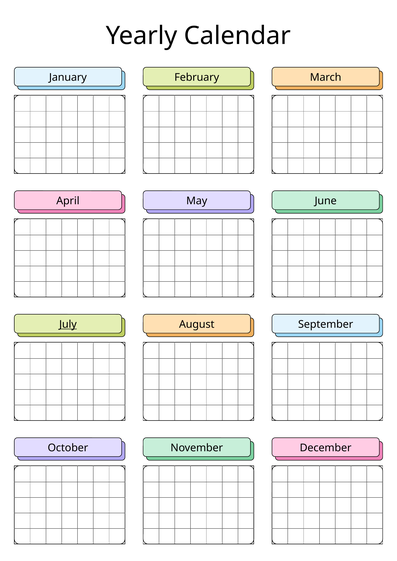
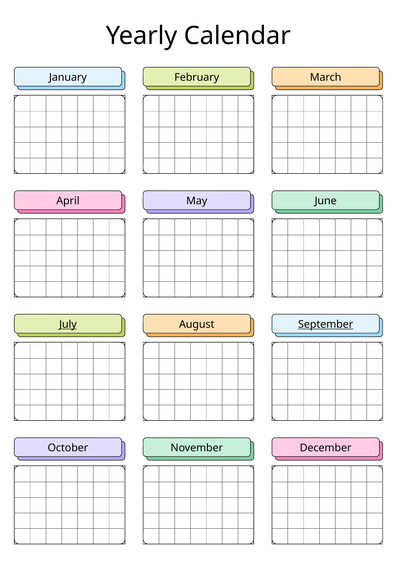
September underline: none -> present (326, 325)
